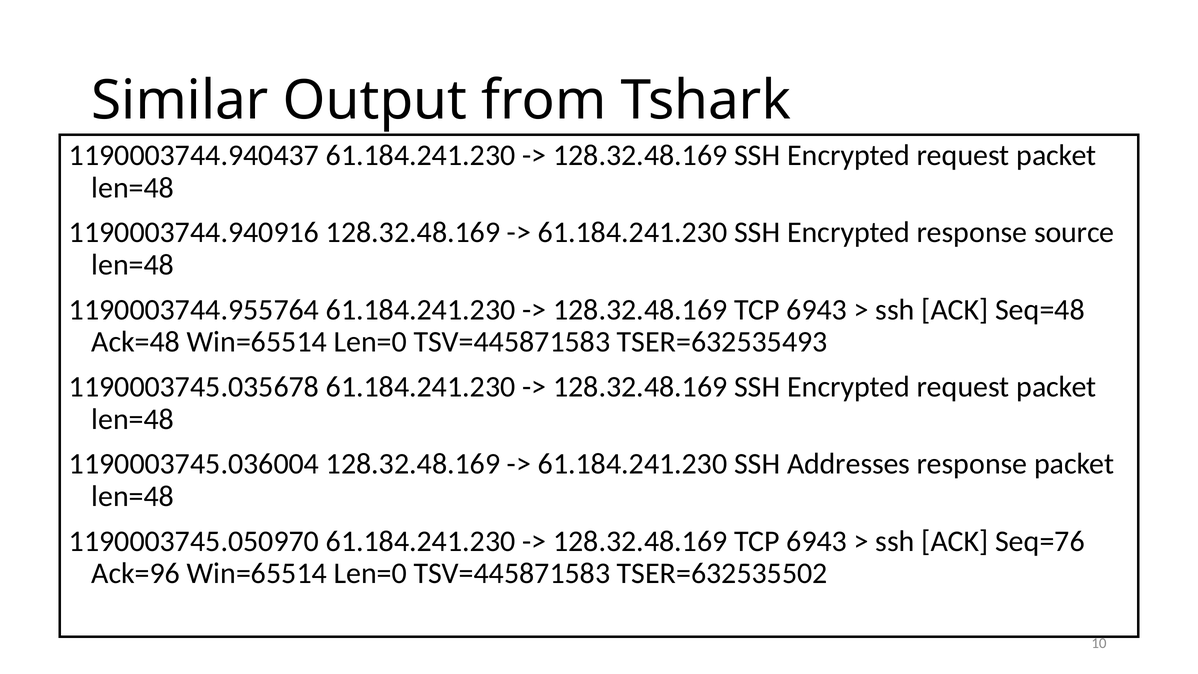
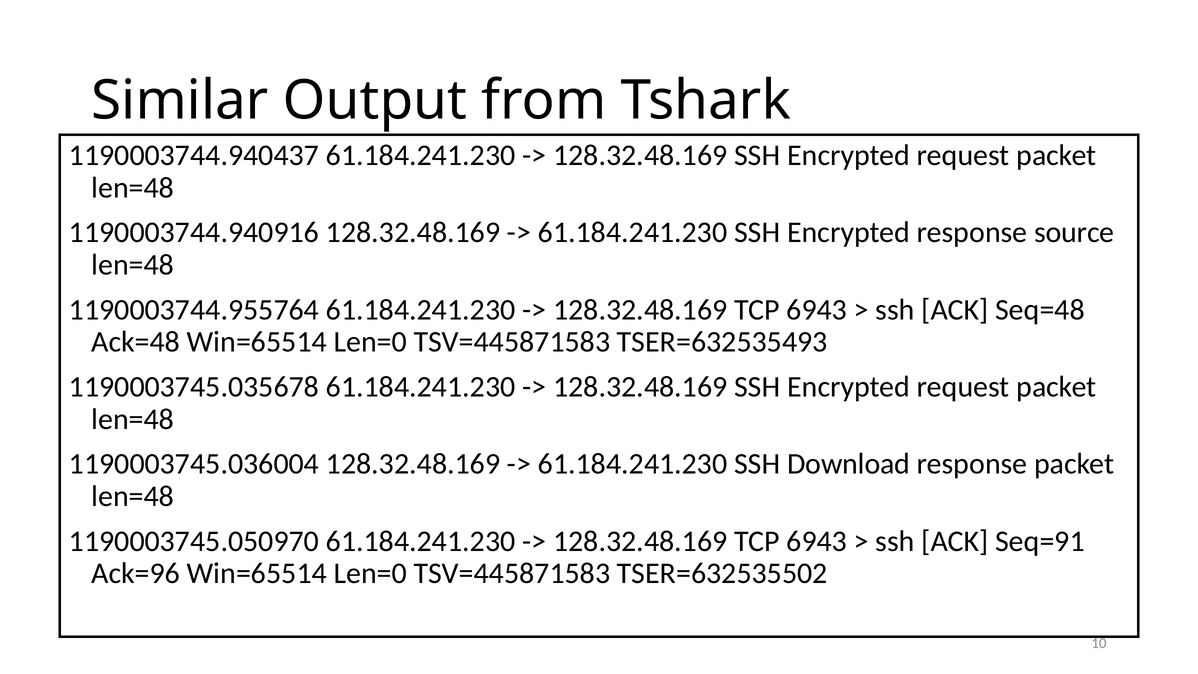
Addresses: Addresses -> Download (849, 464)
Seq=76: Seq=76 -> Seq=91 (1040, 541)
